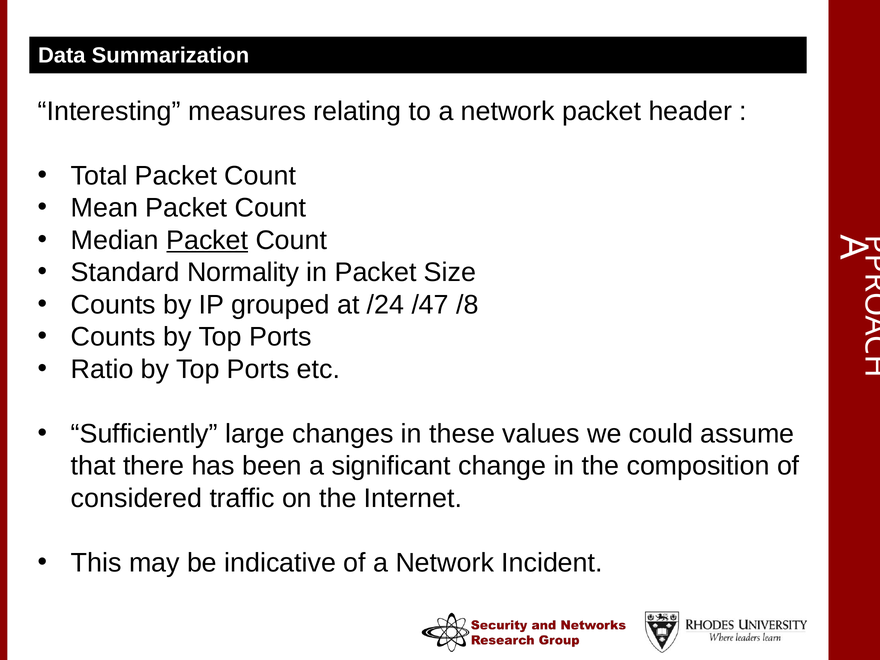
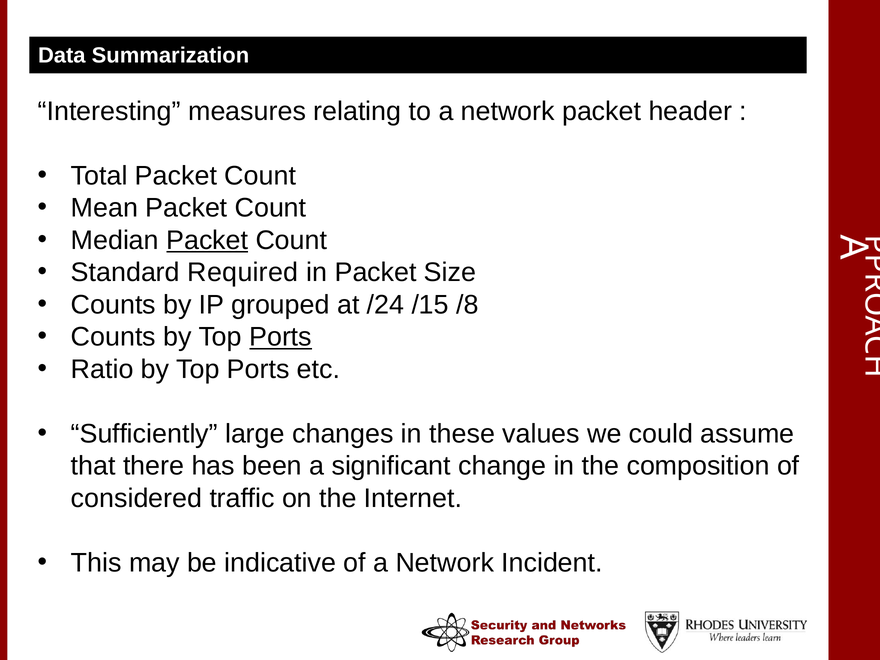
Normality: Normality -> Required (243, 272)
/47: /47 -> /15 (430, 305)
Ports underline: none -> present (281, 337)
